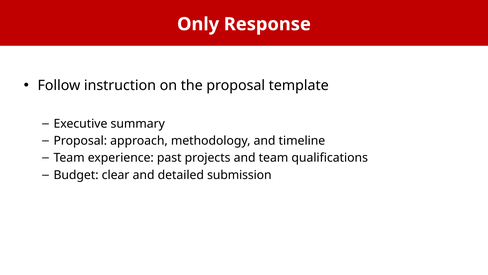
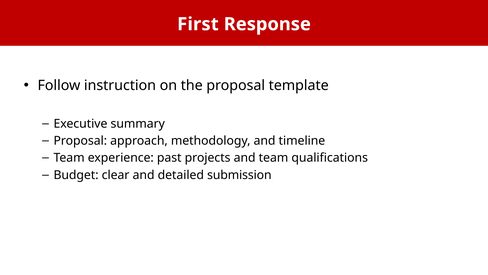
Only: Only -> First (198, 24)
